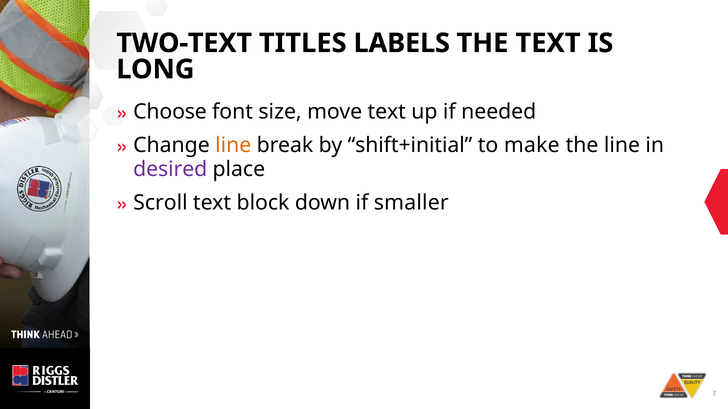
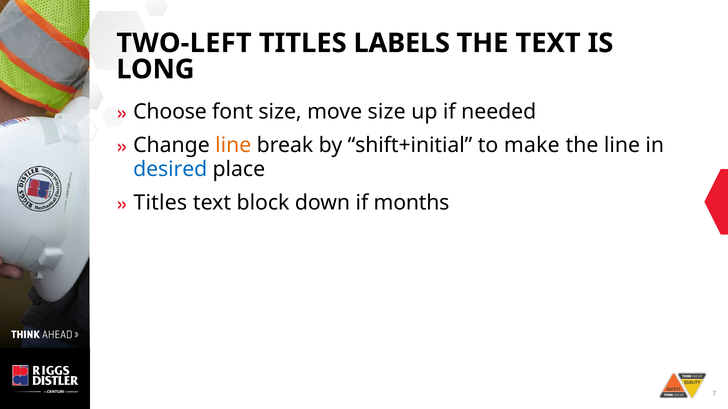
TWO-TEXT: TWO-TEXT -> TWO-LEFT (184, 43)
move text: text -> size (387, 112)
desired colour: purple -> blue (170, 170)
Scroll: Scroll -> Titles (160, 203)
smaller: smaller -> months (411, 203)
